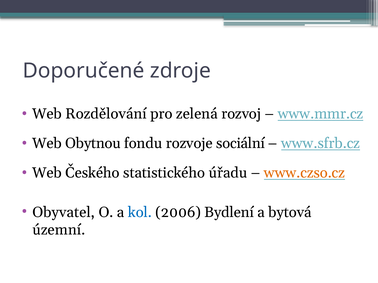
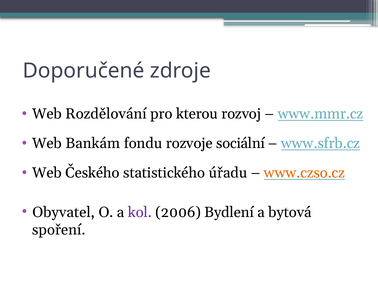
zelená: zelená -> kterou (197, 114)
Obytnou: Obytnou -> Bankám (93, 144)
kol colour: blue -> purple (140, 213)
územní: územní -> spoření (59, 230)
